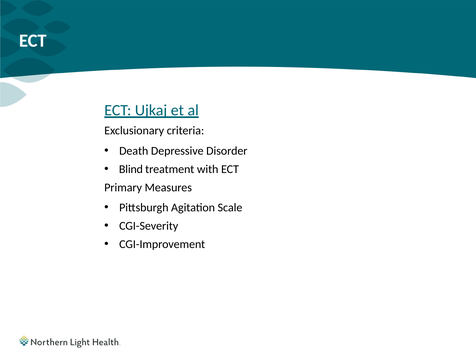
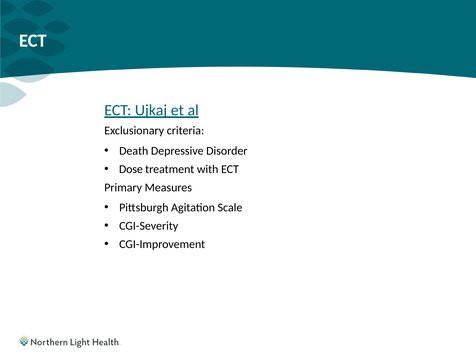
Blind: Blind -> Dose (131, 169)
